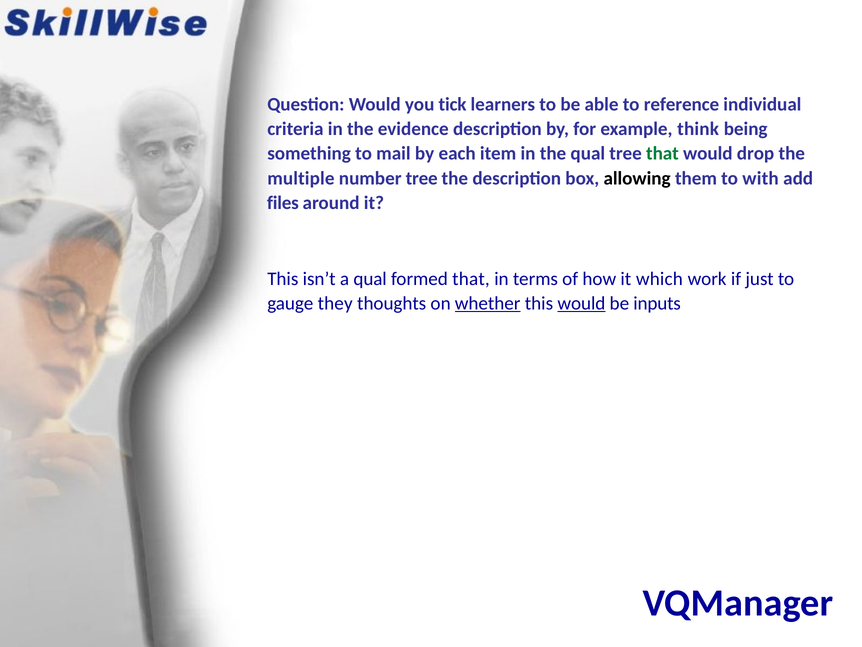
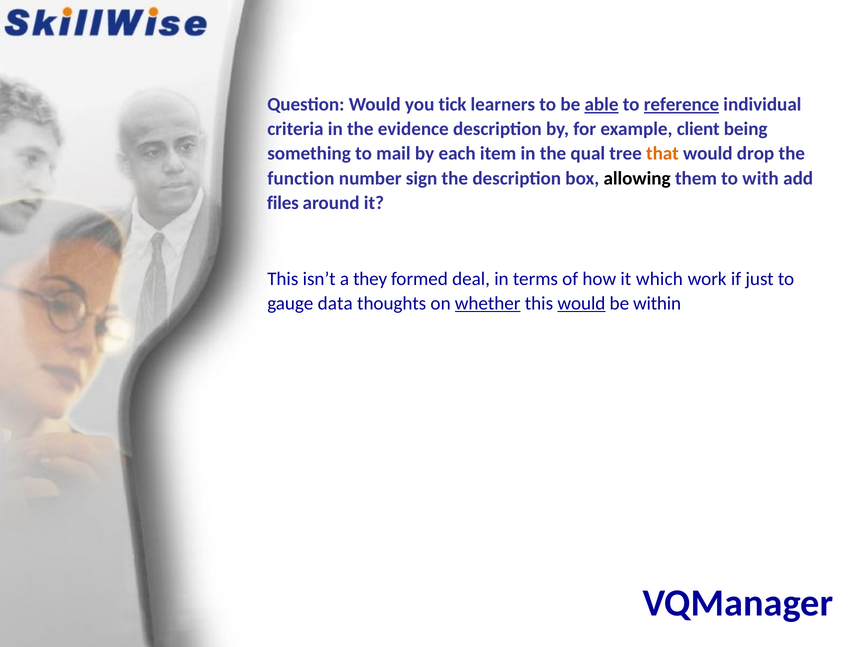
able underline: none -> present (602, 104)
reference underline: none -> present (681, 104)
think: think -> client (698, 129)
that colour: green -> orange (662, 154)
multiple: multiple -> function (301, 178)
number tree: tree -> sign (422, 178)
a qual: qual -> they (370, 279)
formed that: that -> deal (471, 279)
they: they -> data (335, 303)
inputs: inputs -> within (657, 303)
